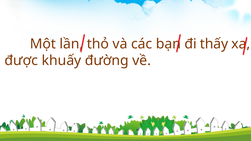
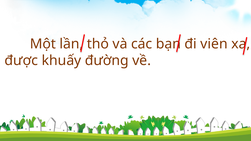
thấy: thấy -> viên (214, 44)
